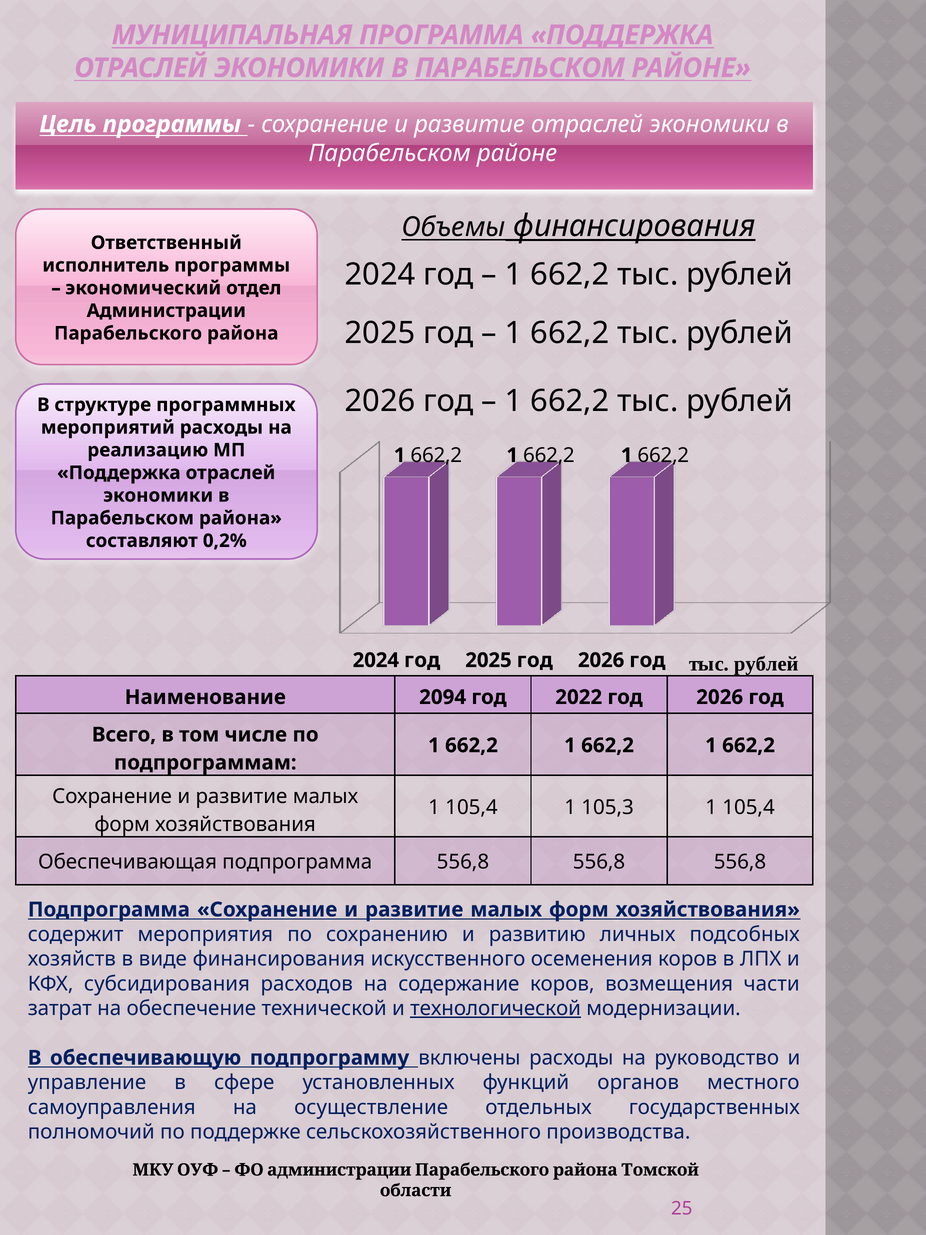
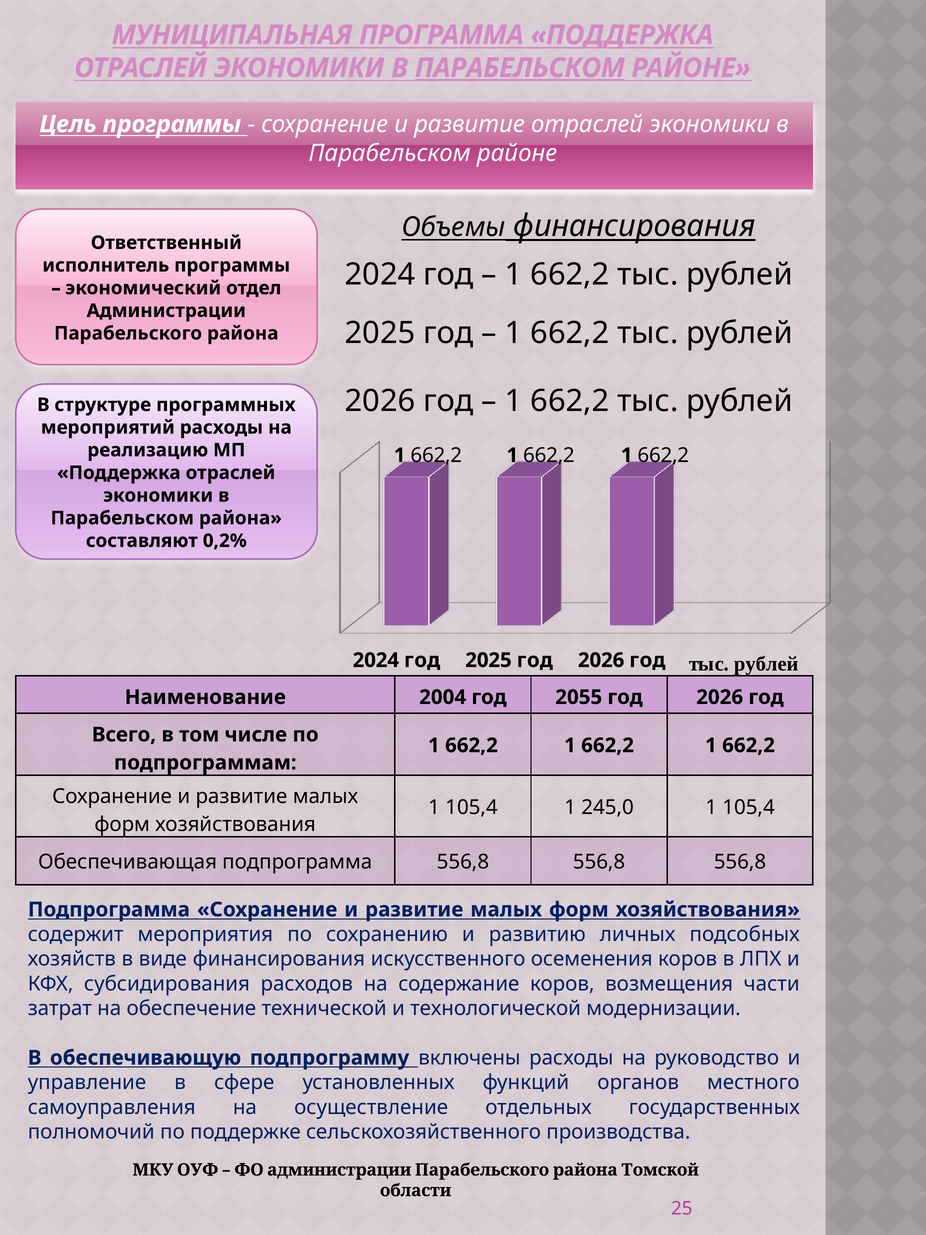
2094: 2094 -> 2004 (443, 697)
2022: 2022 -> 2055 (579, 697)
105,3: 105,3 -> 245,0 (608, 807)
технологической underline: present -> none (496, 1008)
